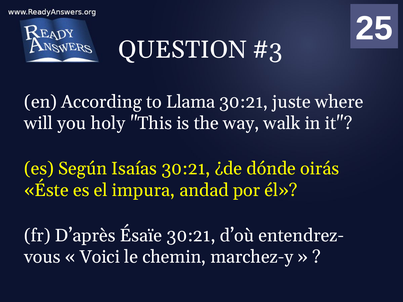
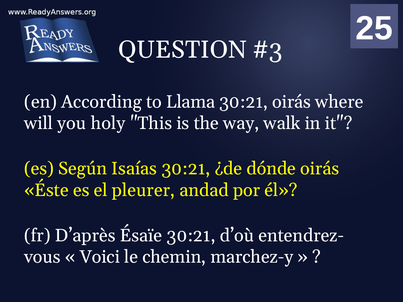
30:21 juste: juste -> oirás (292, 102)
impura: impura -> pleurer (144, 190)
